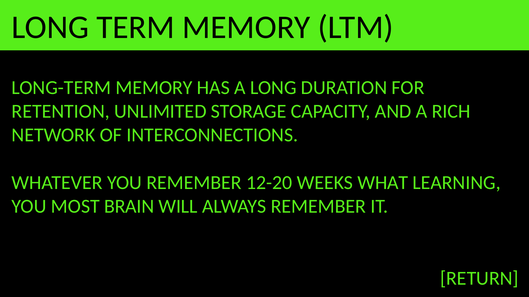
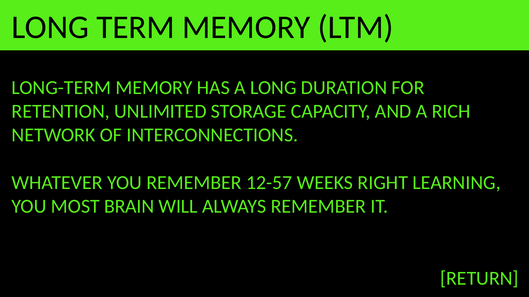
12-20: 12-20 -> 12-57 (269, 183)
WHAT: WHAT -> RIGHT (383, 183)
